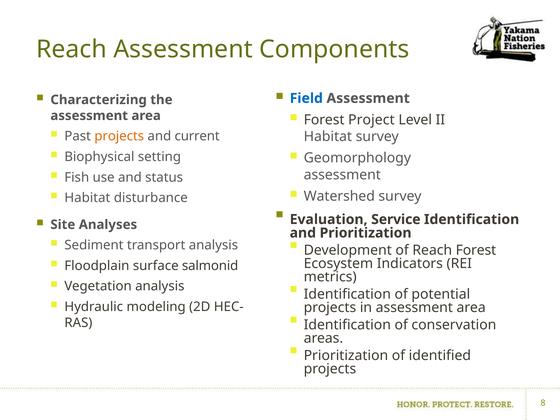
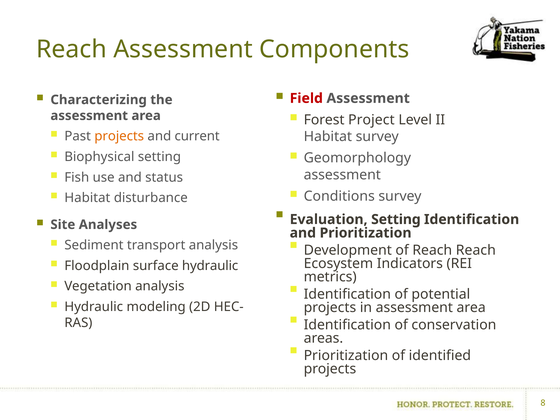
Field colour: blue -> red (306, 98)
Watershed: Watershed -> Conditions (339, 196)
Evaluation Service: Service -> Setting (396, 219)
Reach Forest: Forest -> Reach (476, 250)
surface salmonid: salmonid -> hydraulic (210, 266)
